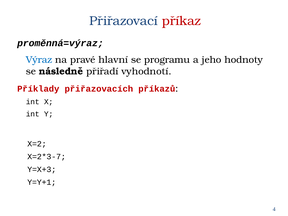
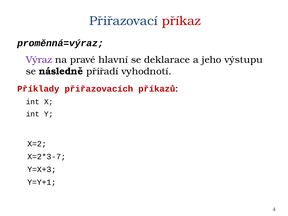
Výraz colour: blue -> purple (39, 60)
programu: programu -> deklarace (167, 60)
hodnoty: hodnoty -> výstupu (244, 60)
